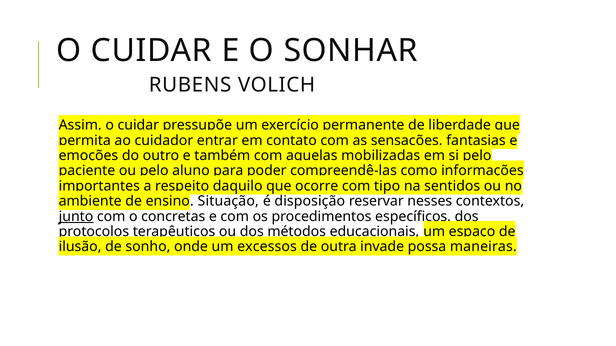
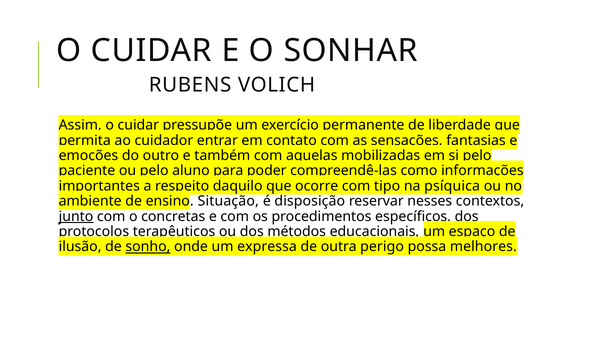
sentidos: sentidos -> psíquica (452, 186)
sonho underline: none -> present (148, 247)
excessos: excessos -> expressa (267, 247)
invade: invade -> perigo (382, 247)
maneiras: maneiras -> melhores (483, 247)
